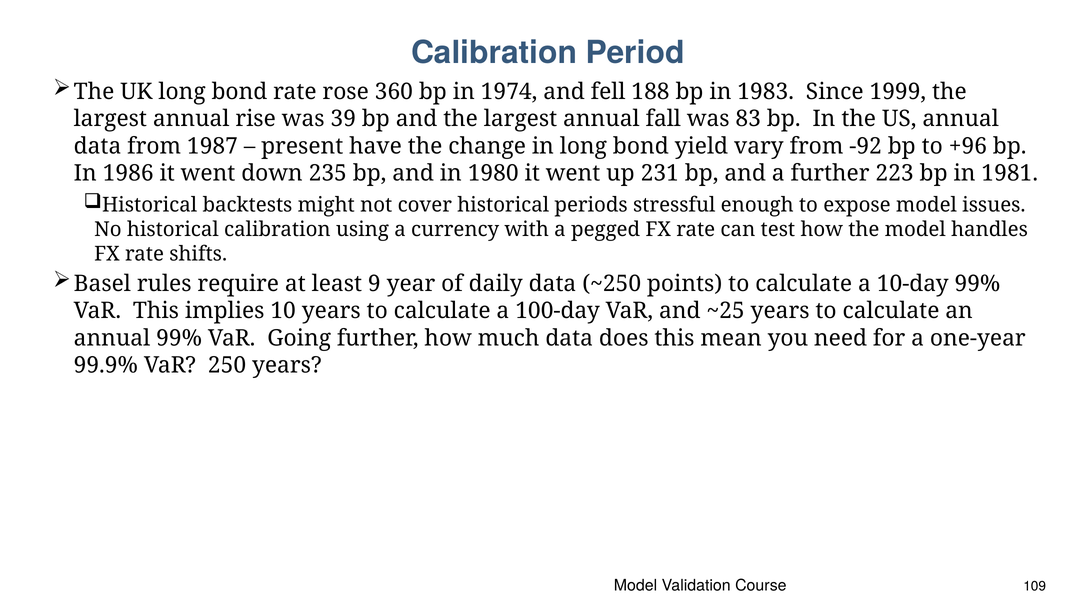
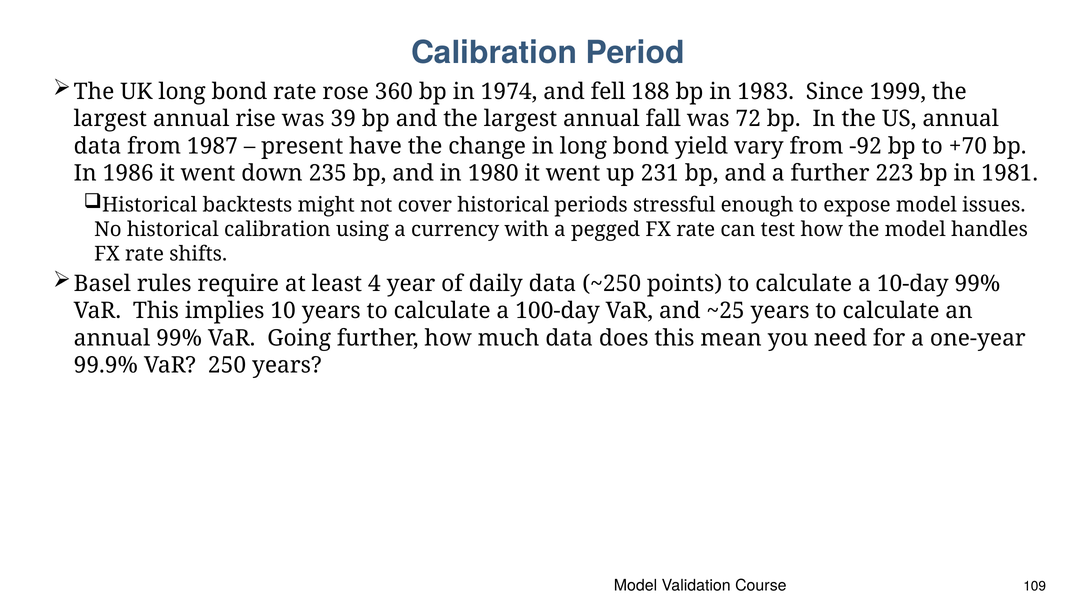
83: 83 -> 72 (748, 119)
+96: +96 -> +70 (968, 146)
9: 9 -> 4 (374, 284)
